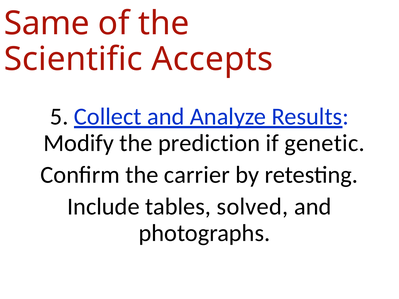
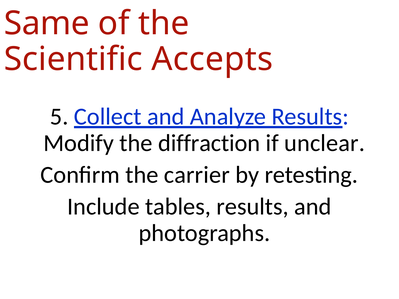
prediction: prediction -> diffraction (209, 143)
genetic: genetic -> unclear (325, 143)
tables solved: solved -> results (253, 207)
